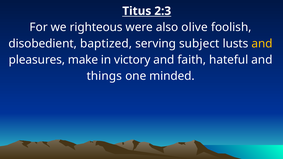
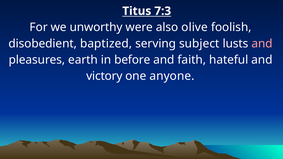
2:3: 2:3 -> 7:3 (163, 11)
righteous: righteous -> unworthy (96, 27)
and colour: yellow -> pink (262, 44)
make: make -> earth (83, 60)
victory: victory -> before (132, 60)
things: things -> victory (104, 76)
minded: minded -> anyone (172, 76)
